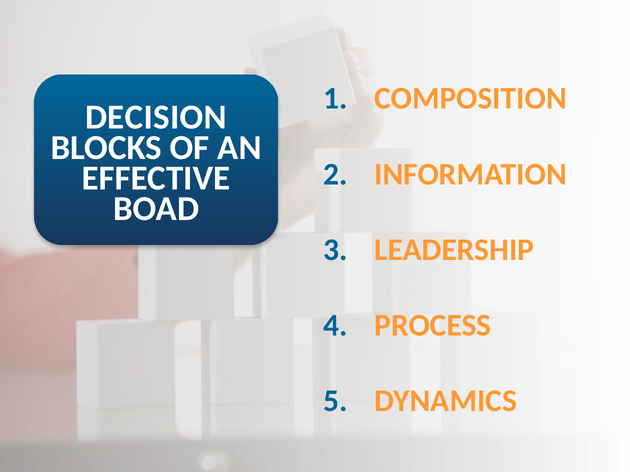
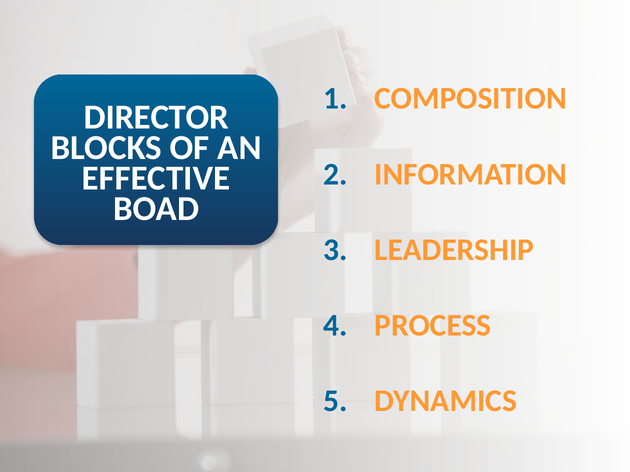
DECISION: DECISION -> DIRECTOR (156, 117)
